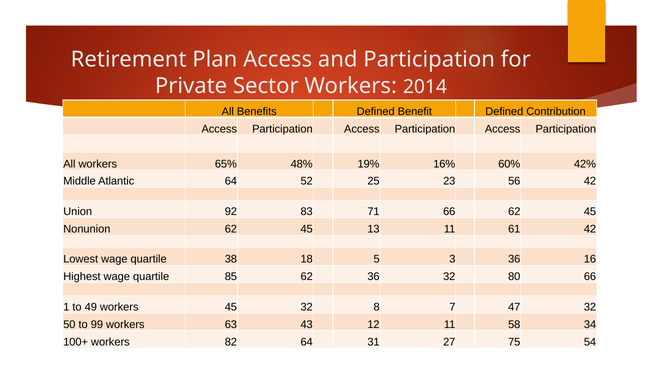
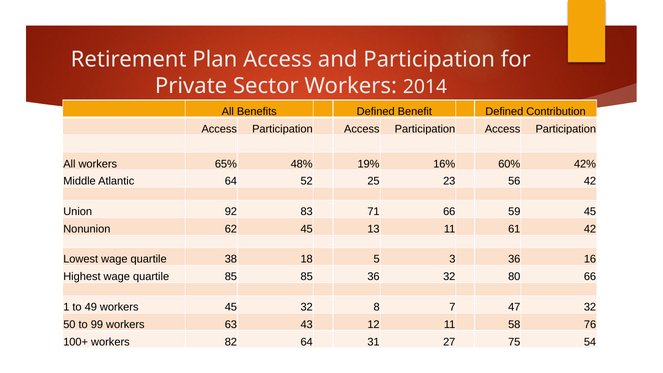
66 62: 62 -> 59 (514, 212)
85 62: 62 -> 85 (307, 277)
34: 34 -> 76 (590, 324)
